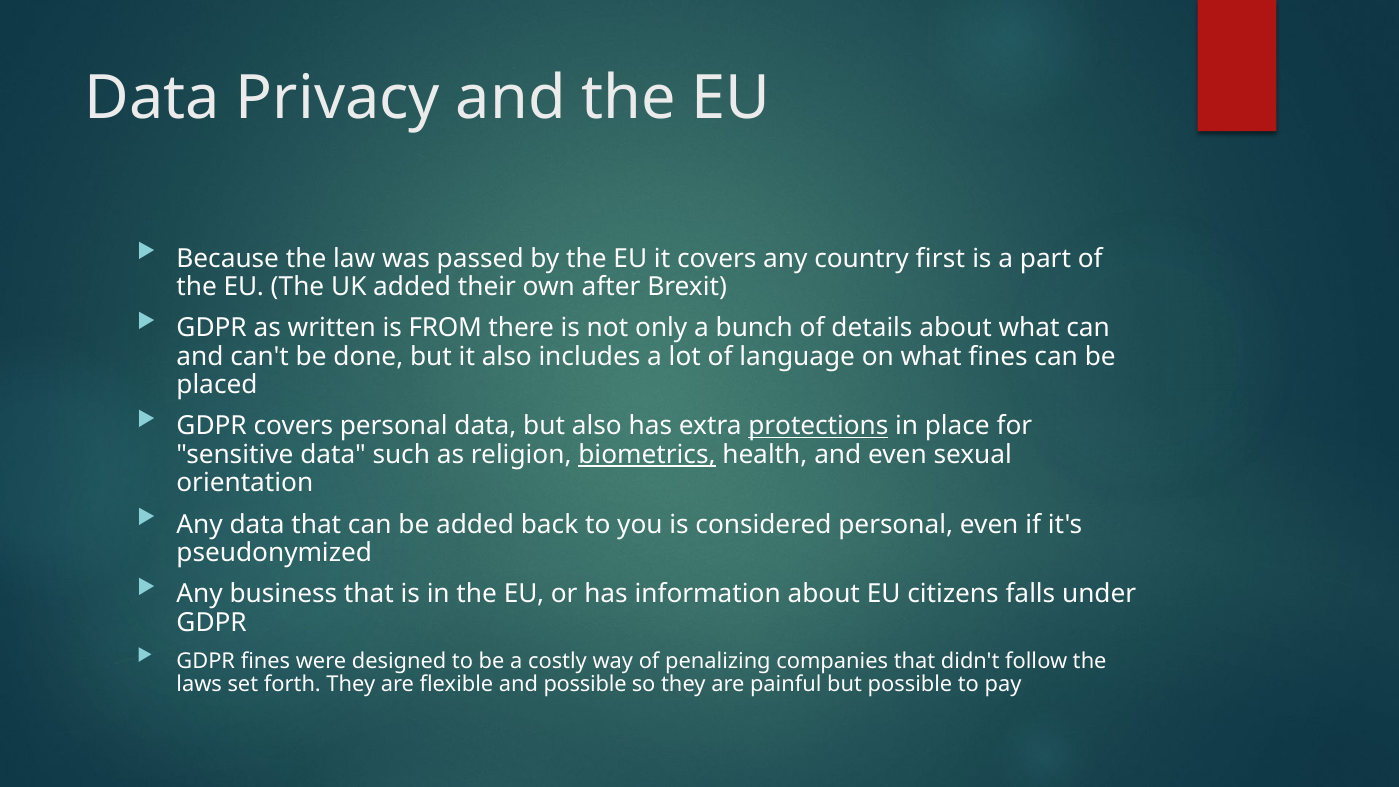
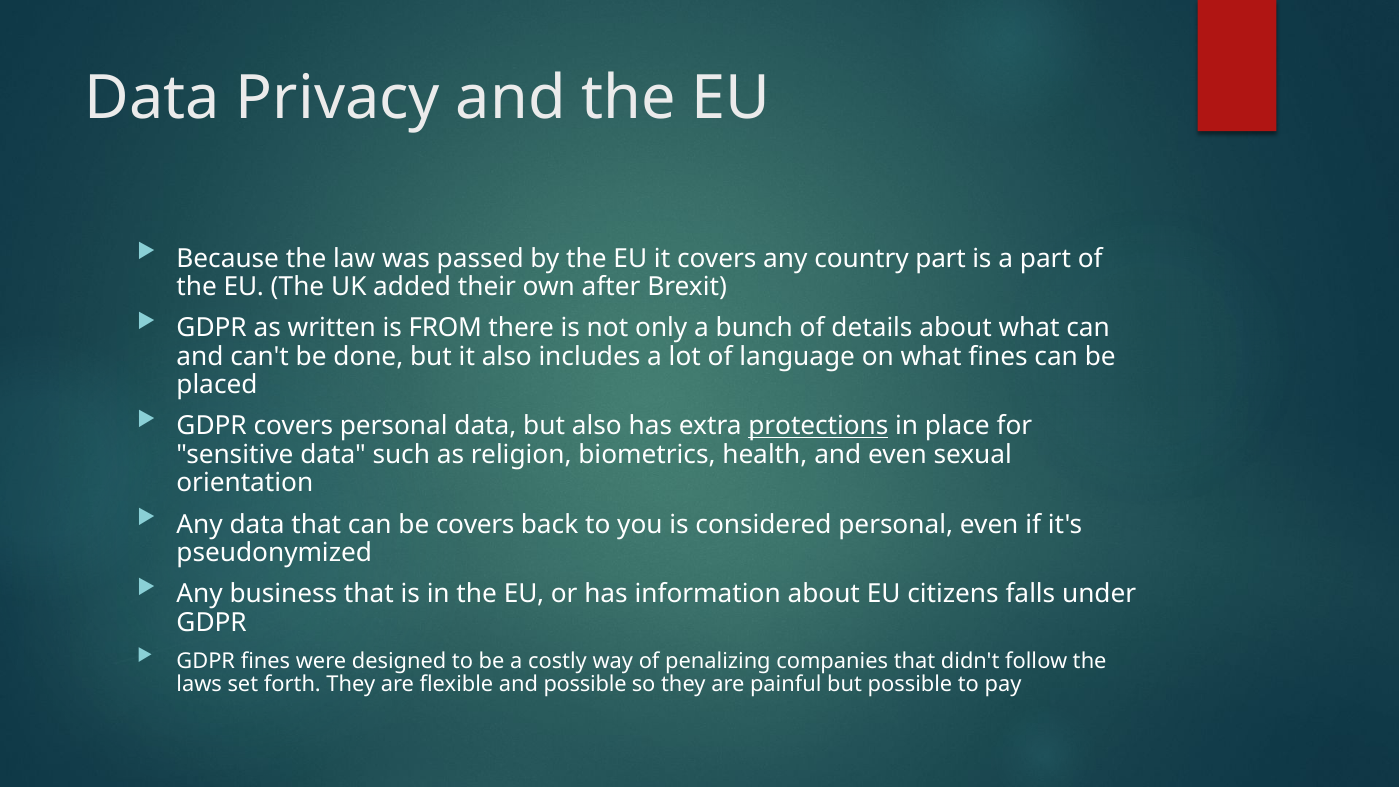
country first: first -> part (941, 258)
biometrics underline: present -> none (647, 455)
be added: added -> covers (475, 524)
